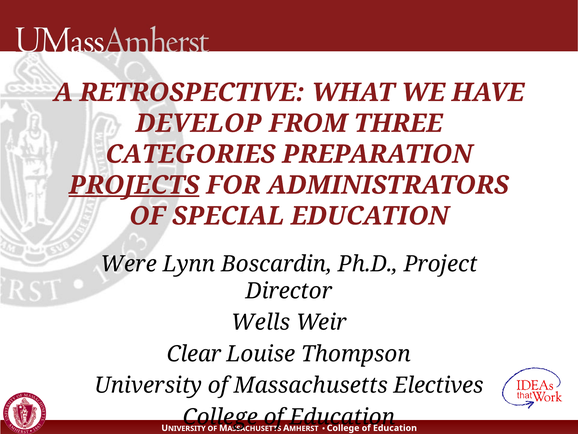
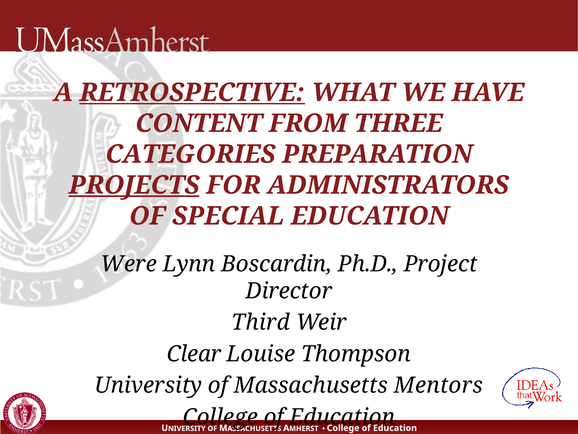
RETROSPECTIVE underline: none -> present (192, 92)
DEVELOP: DEVELOP -> CONTENT (199, 123)
Wells: Wells -> Third (261, 322)
Electives: Electives -> Mentors (438, 385)
